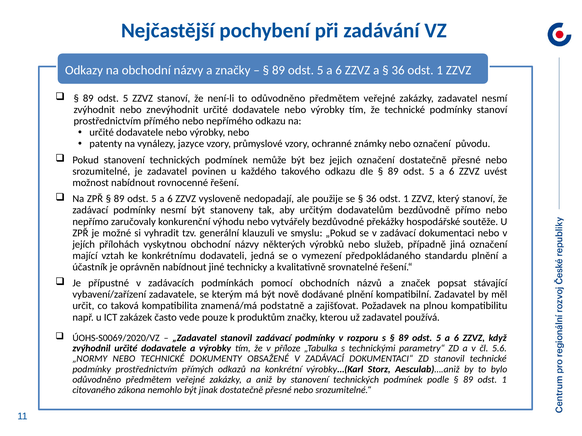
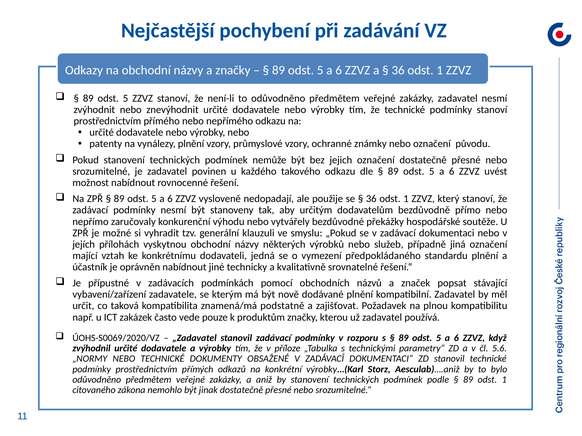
vynálezy jazyce: jazyce -> plnění (191, 144)
